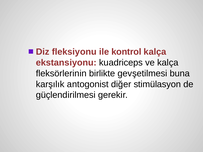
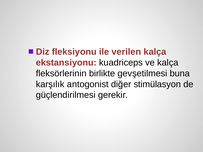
kontrol: kontrol -> verilen (126, 52)
